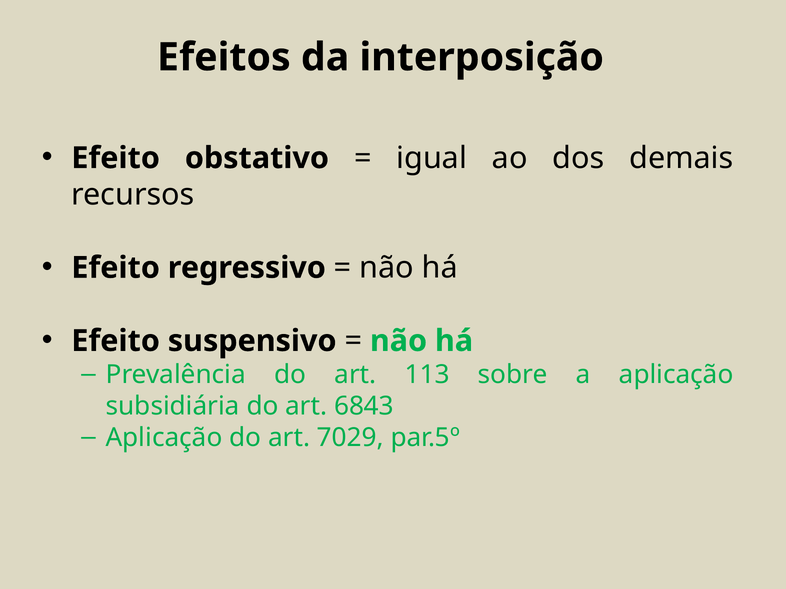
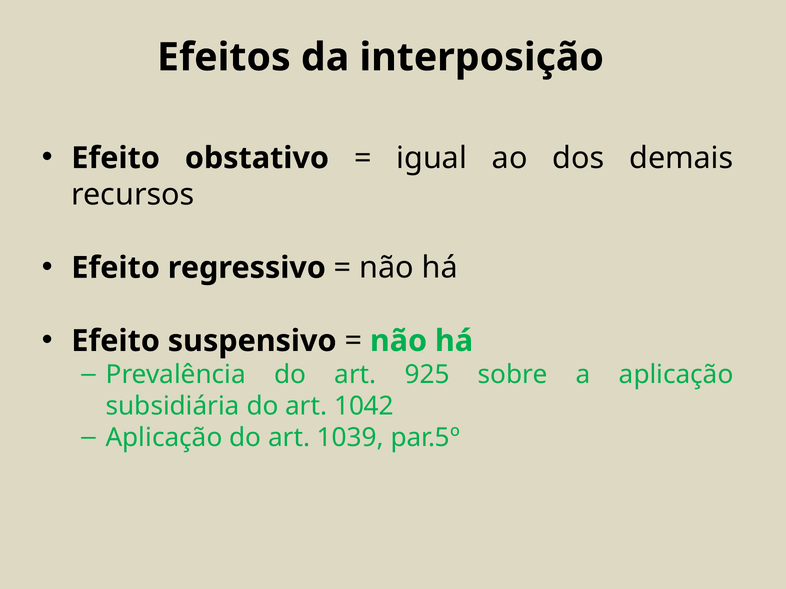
113: 113 -> 925 (427, 375)
6843: 6843 -> 1042 (364, 406)
7029: 7029 -> 1039 (350, 438)
